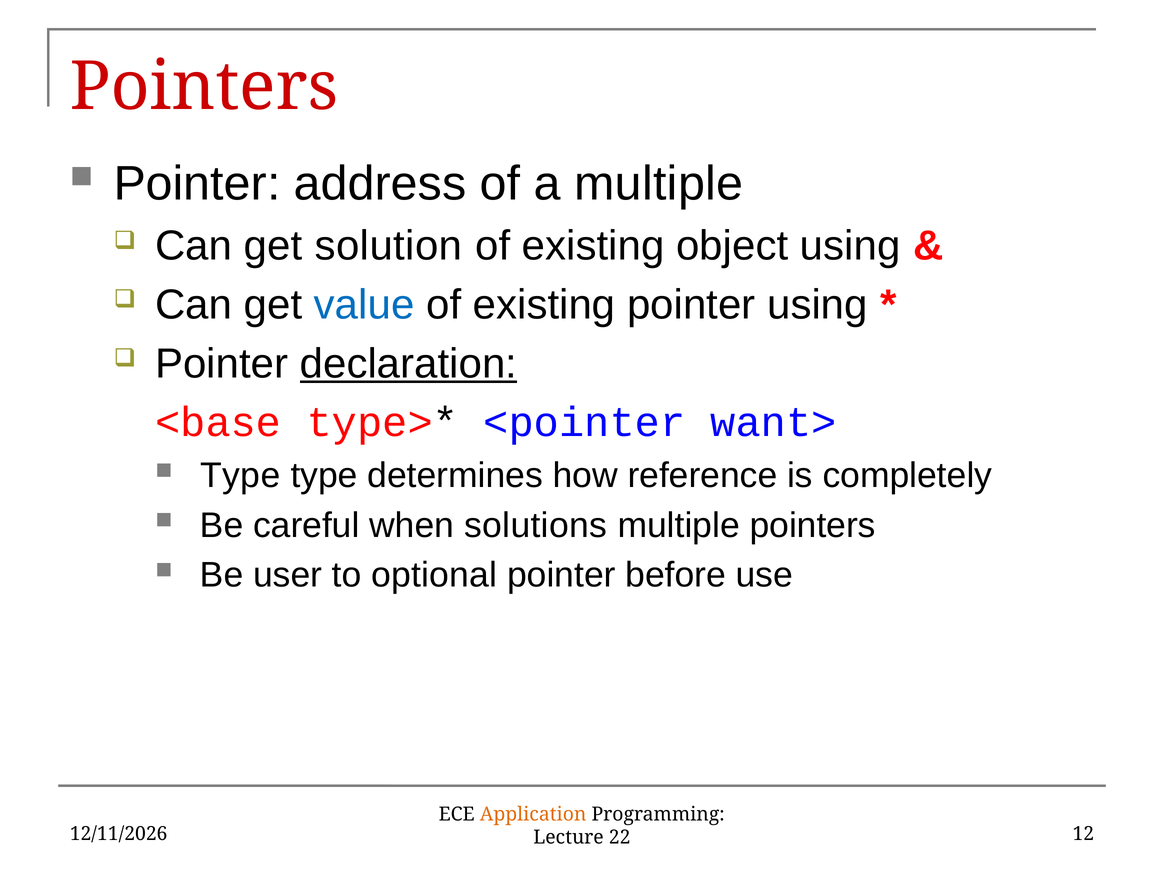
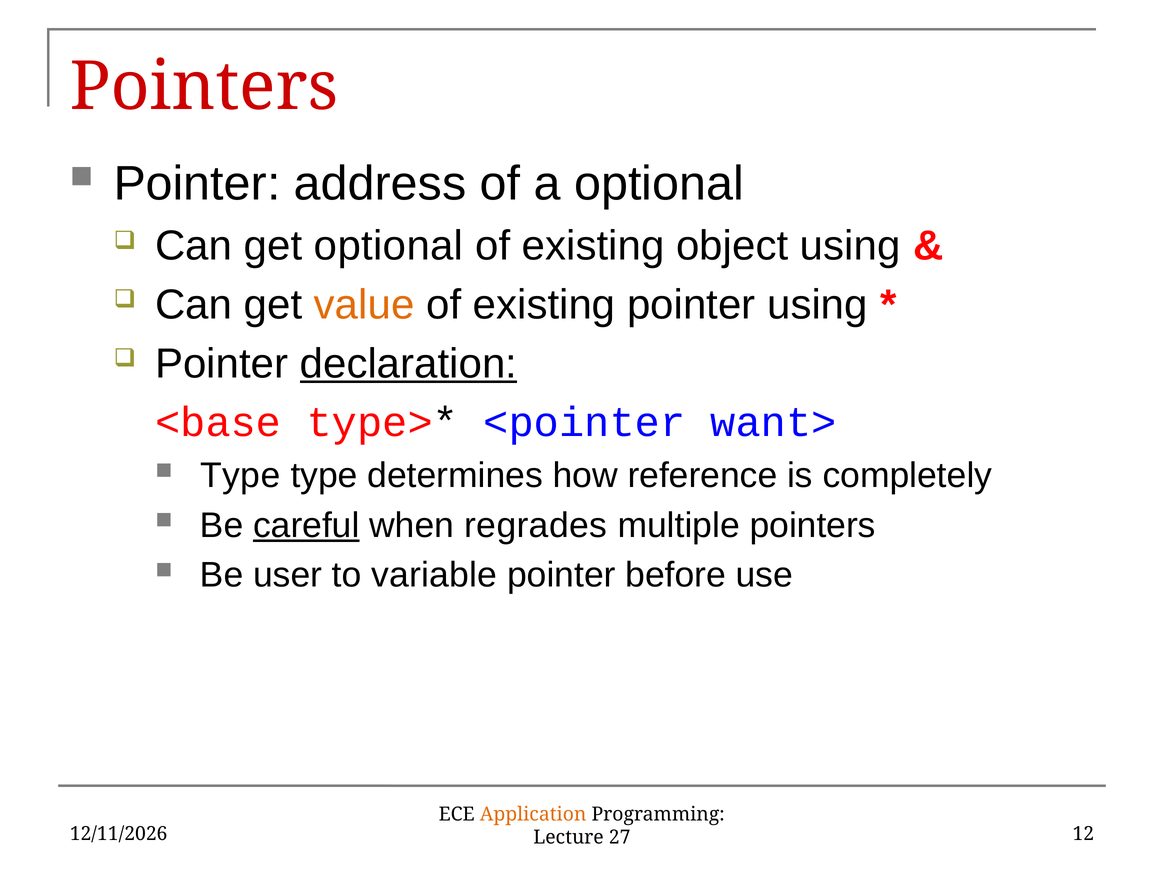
a multiple: multiple -> optional (659, 184)
get solution: solution -> optional (389, 246)
value colour: blue -> orange (364, 305)
careful underline: none -> present (306, 525)
solutions: solutions -> regrades (536, 525)
optional: optional -> variable (434, 575)
22: 22 -> 27 (620, 837)
